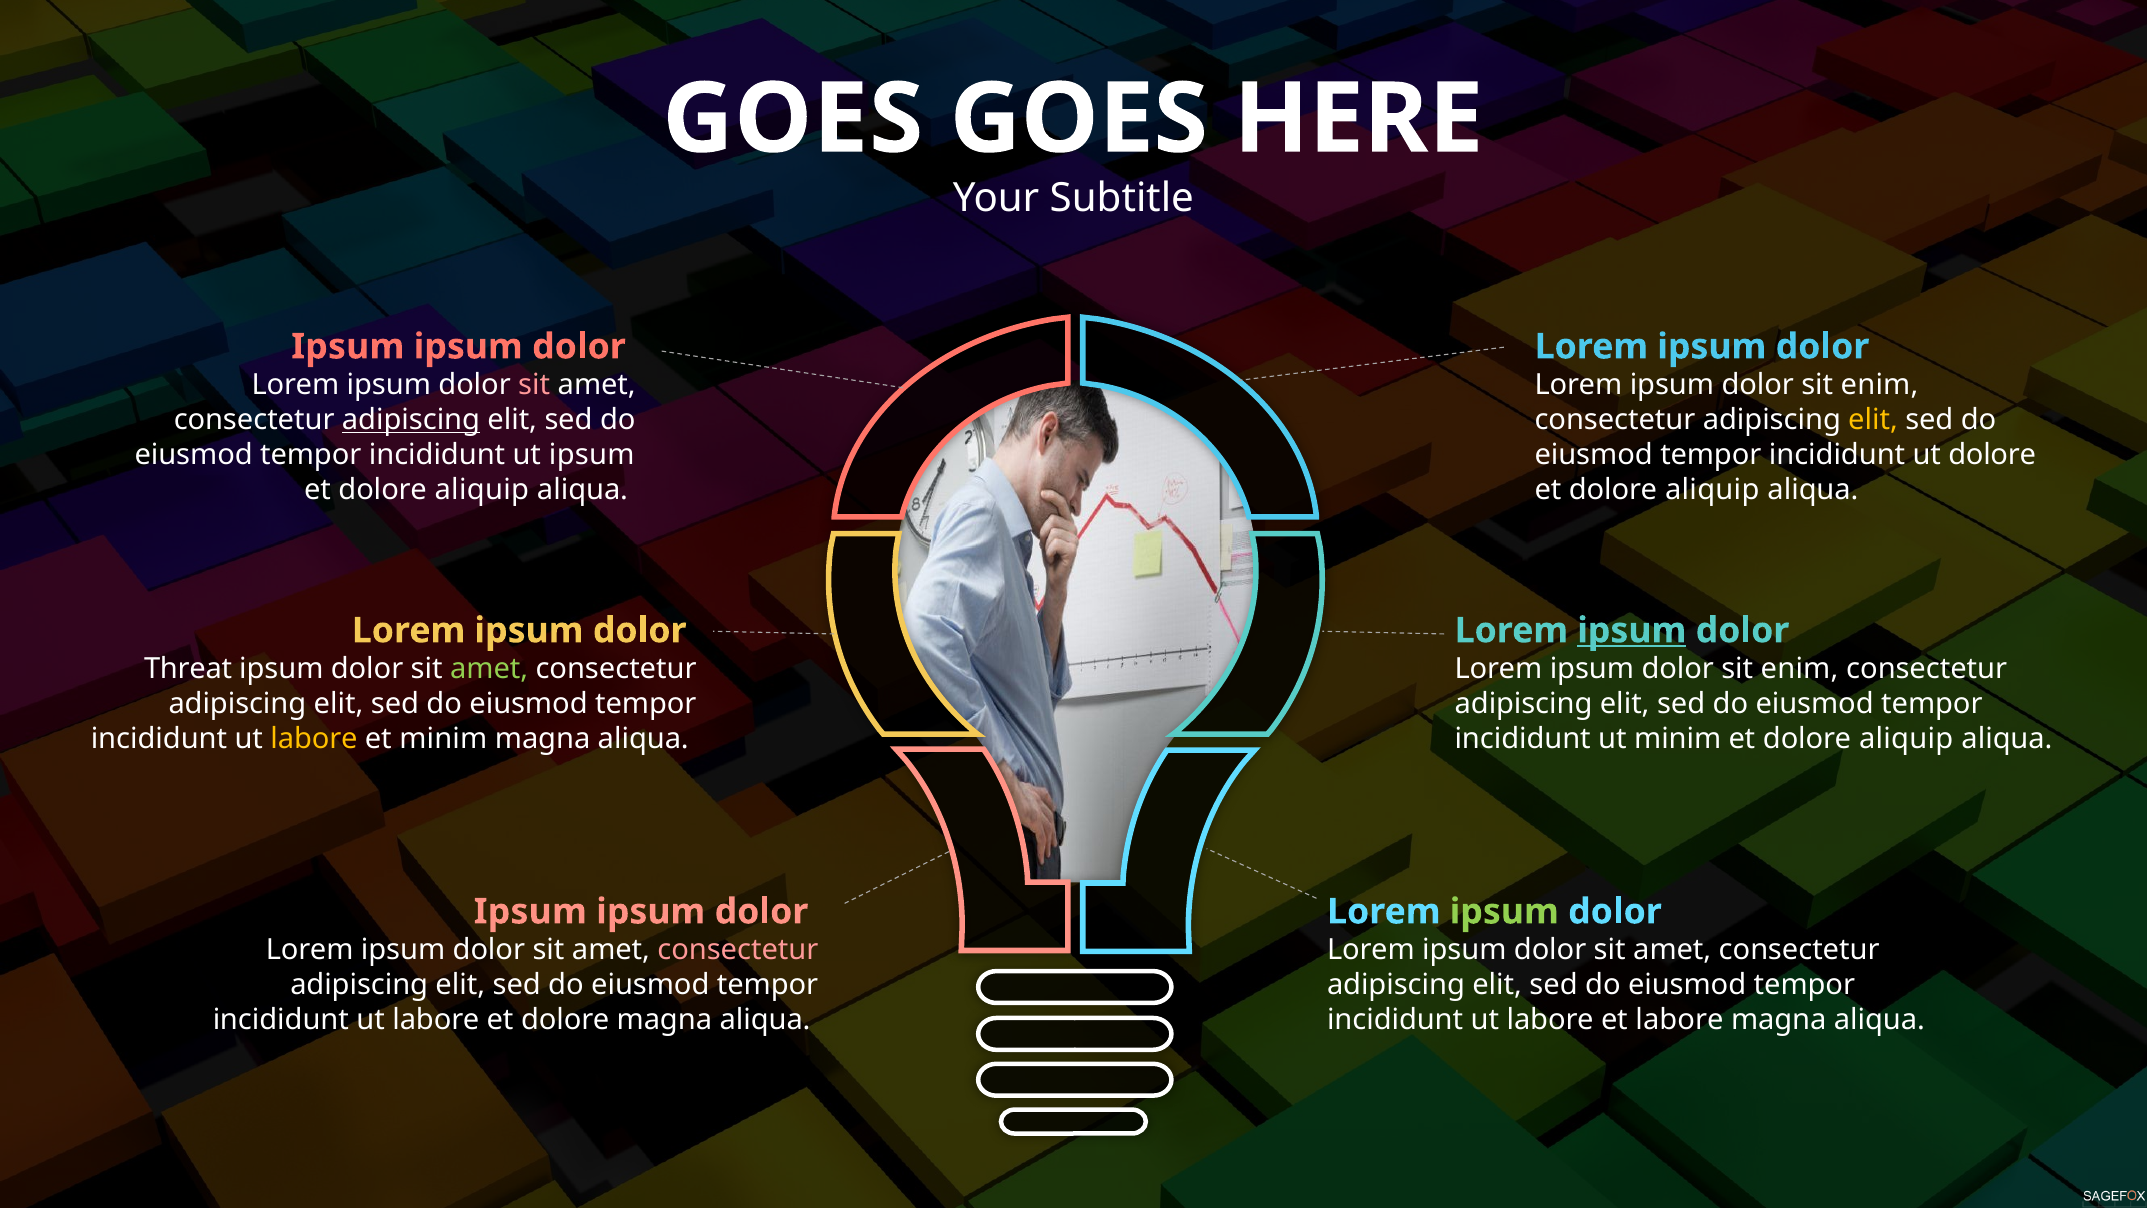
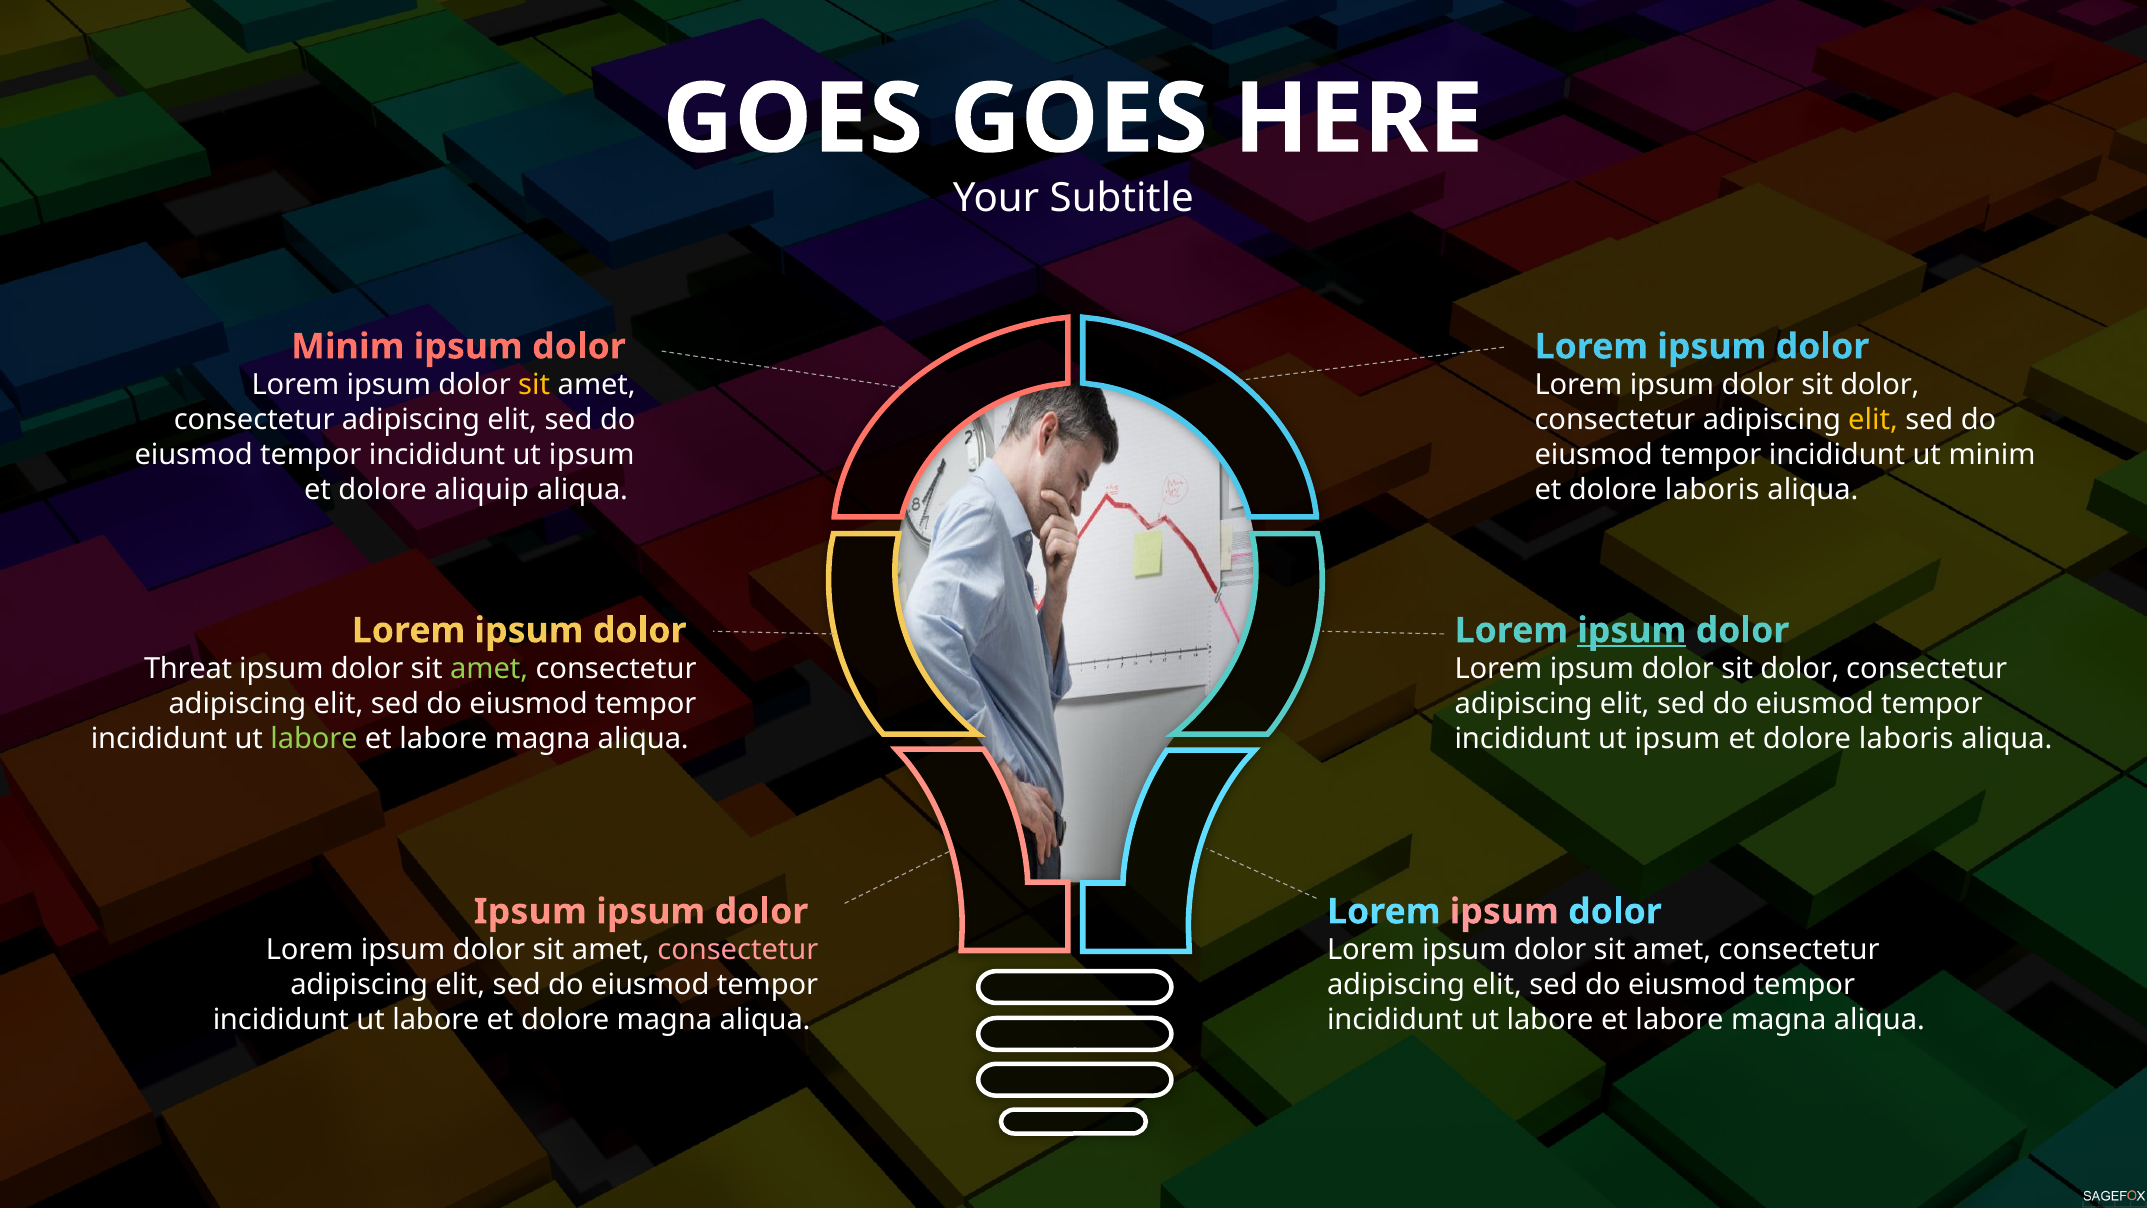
Ipsum: Ipsum -> Minim (348, 347)
sit colour: pink -> yellow (534, 385)
enim: enim -> dolor (1880, 385)
adipiscing underline: present -> none (411, 420)
ut dolore: dolore -> minim (1992, 455)
aliquip: aliquip -> laboris (1712, 490)
enim: enim -> dolor (1800, 669)
labore colour: yellow -> light green (314, 739)
minim: minim -> labore (443, 739)
minim: minim -> ipsum (1678, 739)
aliquip: aliquip -> laboris (1906, 739)
ipsum colour: light green -> pink (1504, 911)
